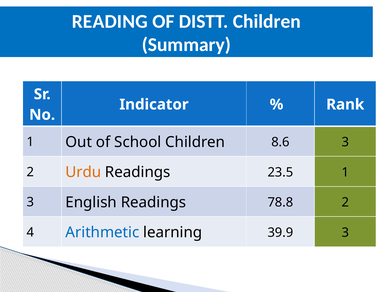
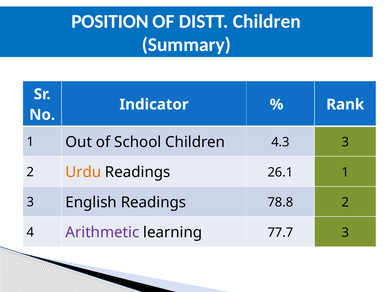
READING: READING -> POSITION (110, 21)
8.6: 8.6 -> 4.3 (280, 142)
23.5: 23.5 -> 26.1 (280, 172)
Arithmetic colour: blue -> purple (102, 232)
39.9: 39.9 -> 77.7 (280, 232)
